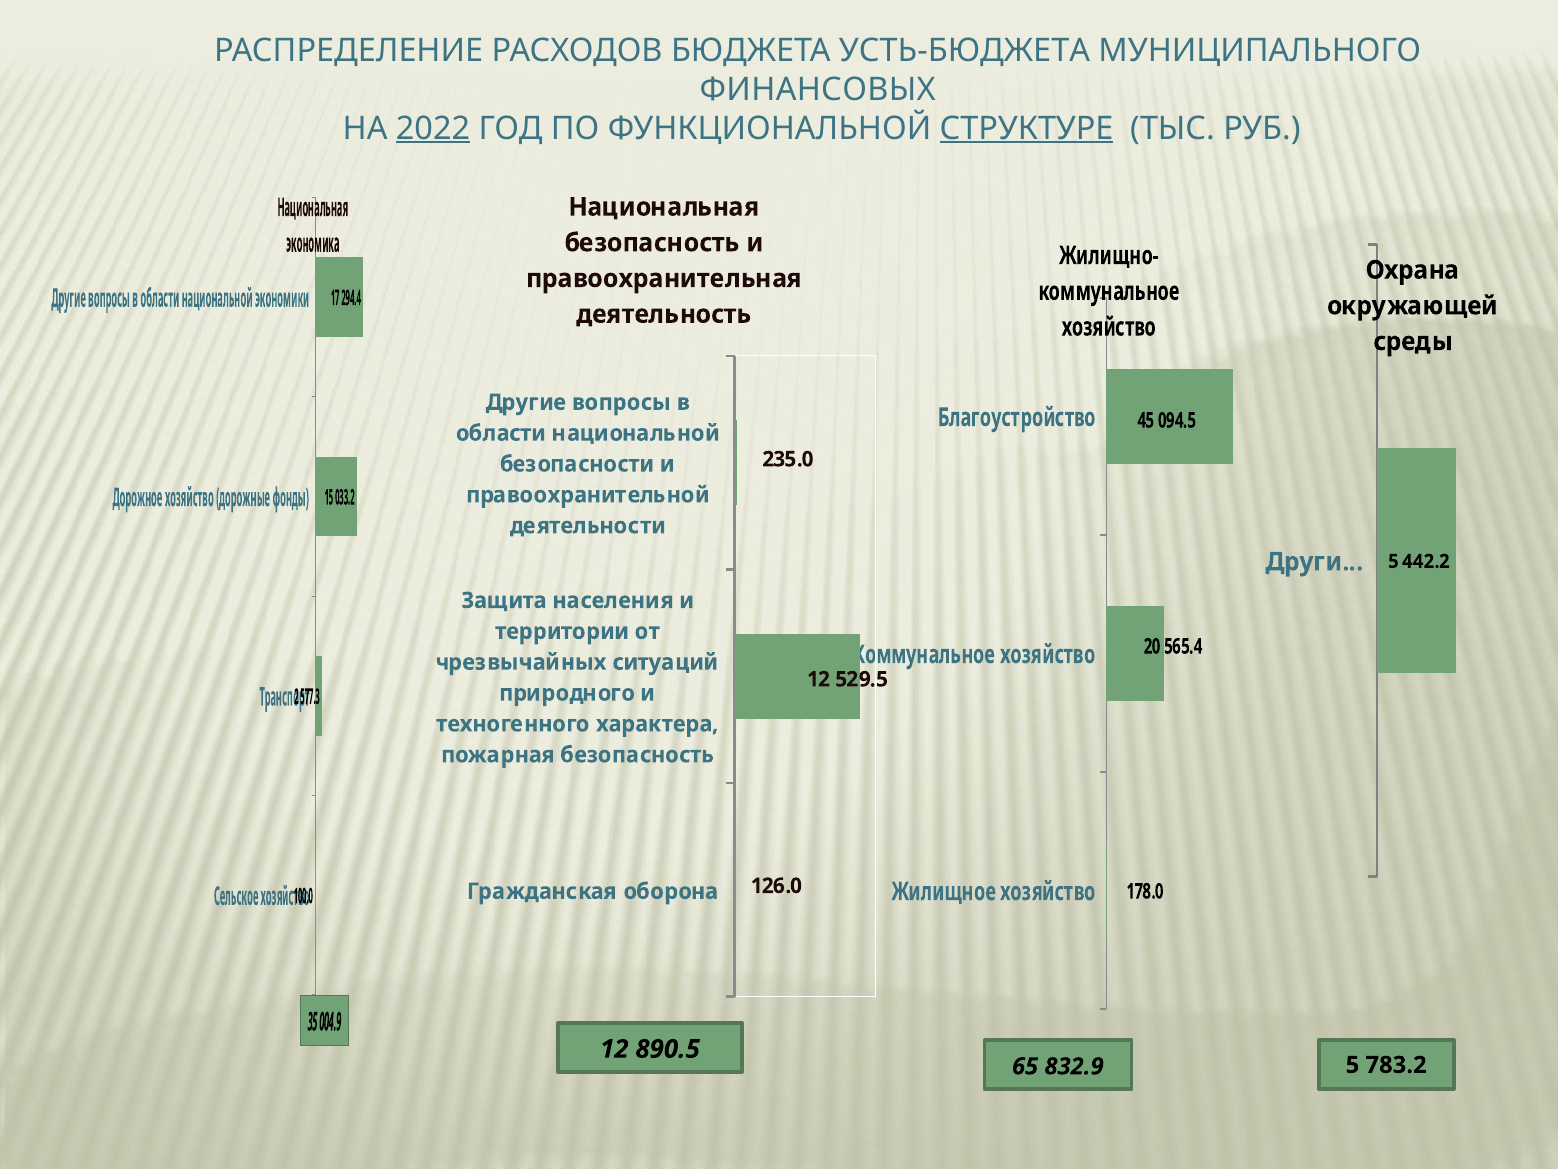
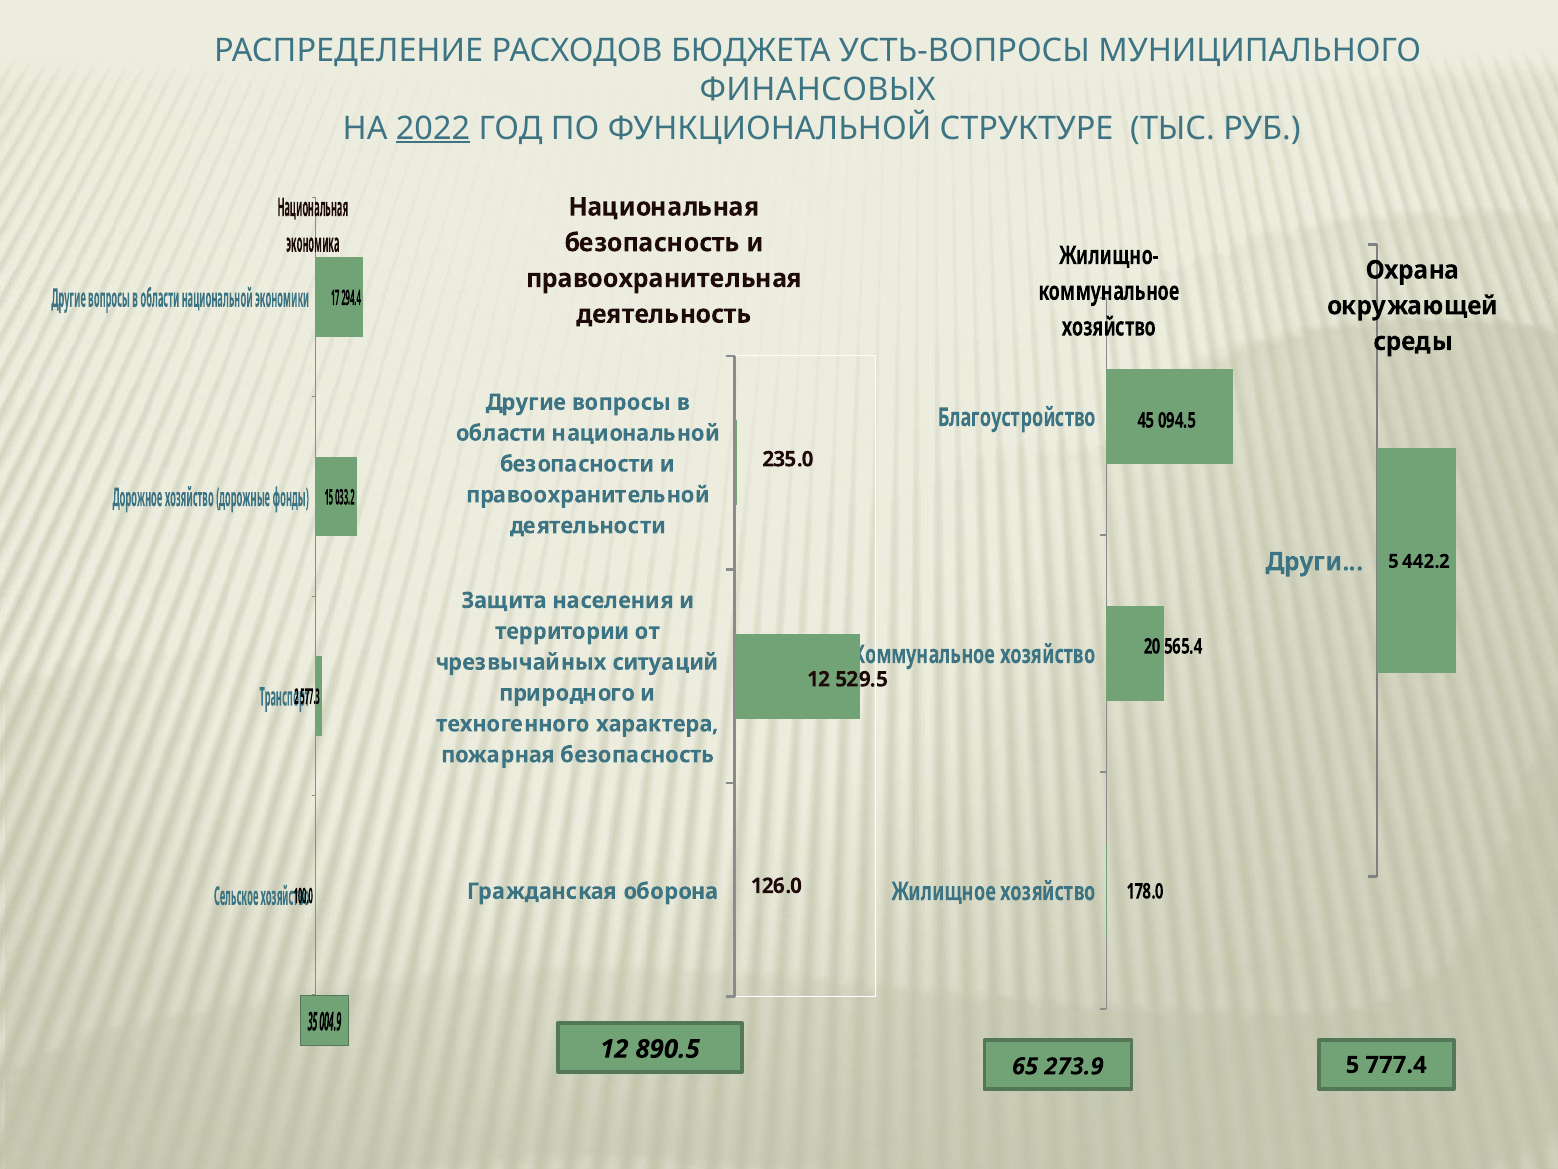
УСТЬ-БЮДЖЕТА: УСТЬ-БЮДЖЕТА -> УСТЬ-ВОПРОСЫ (964, 51)
СТРУКТУРЕ underline: present -> none (1027, 128)
783.2: 783.2 -> 777.4 (1396, 1065)
832.9: 832.9 -> 273.9 (1074, 1066)
